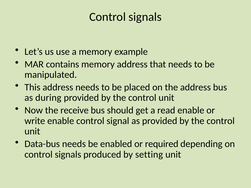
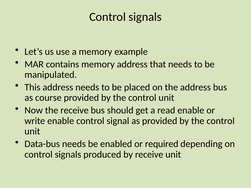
during: during -> course (48, 98)
by setting: setting -> receive (149, 155)
